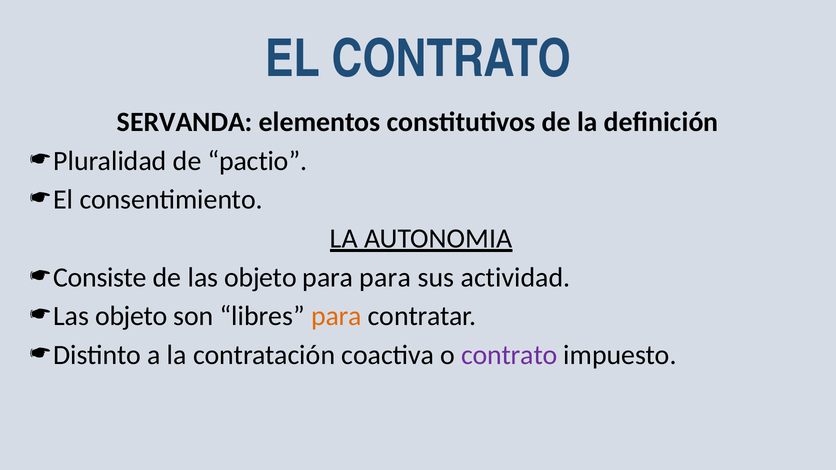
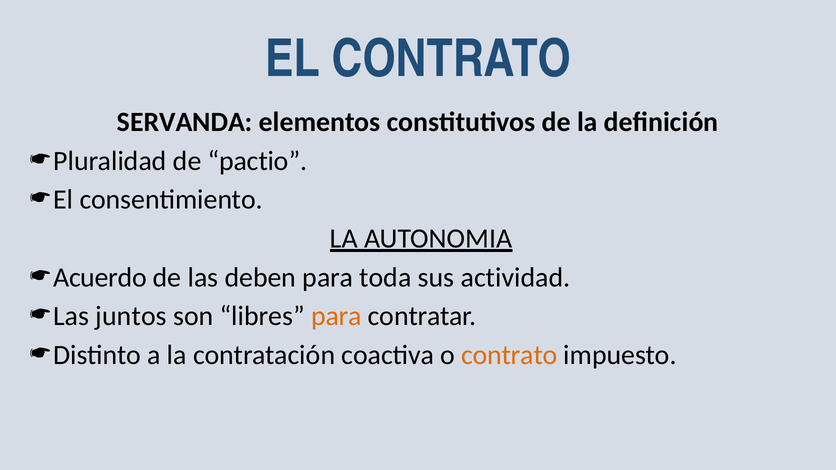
Consiste: Consiste -> Acuerdo (100, 278)
de las objeto: objeto -> deben (260, 278)
para para: para -> toda (385, 278)
objeto: objeto -> juntos (131, 316)
contrato colour: purple -> orange (509, 355)
